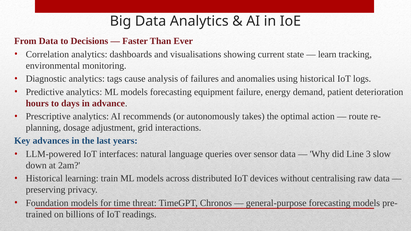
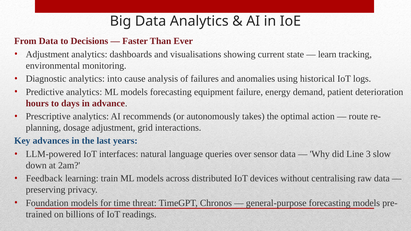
Correlation: Correlation -> Adjustment (47, 54)
tags: tags -> into (115, 79)
Historical: Historical -> Feedback (44, 179)
